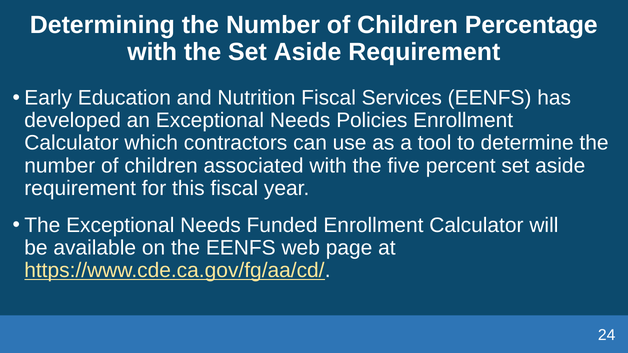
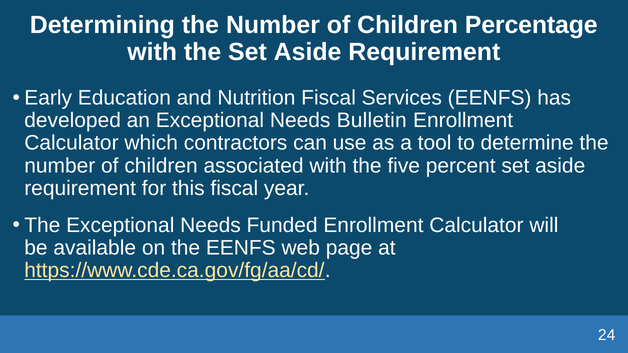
Policies: Policies -> Bulletin (372, 121)
